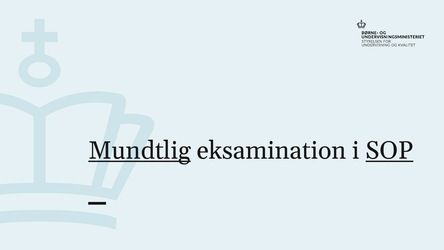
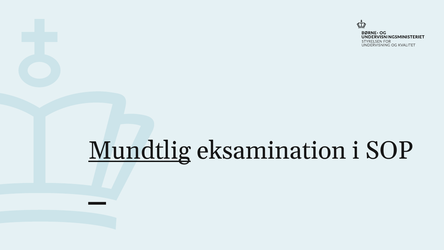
SOP underline: present -> none (389, 150)
